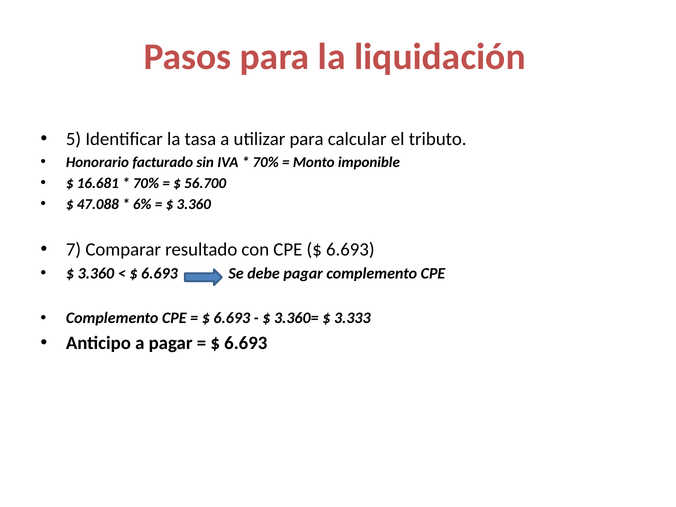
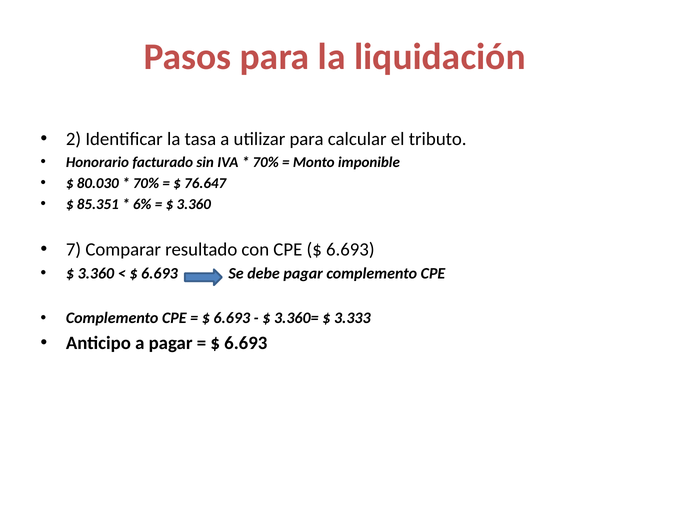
5: 5 -> 2 (74, 139)
16.681: 16.681 -> 80.030 (98, 183)
56.700: 56.700 -> 76.647 (205, 183)
47.088: 47.088 -> 85.351 (98, 204)
